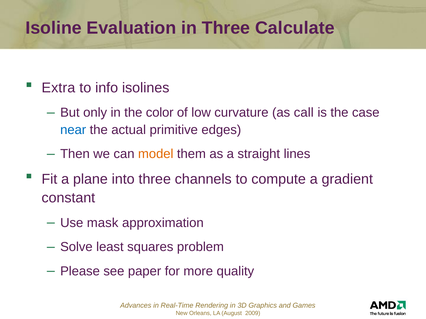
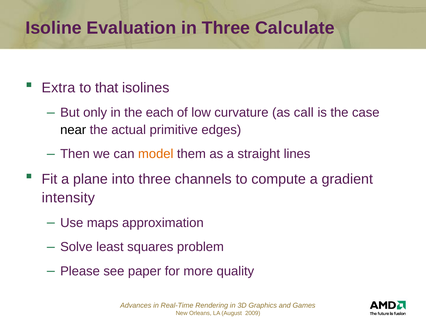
info: info -> that (107, 88)
color: color -> each (160, 113)
near colour: blue -> black (73, 130)
constant: constant -> intensity (68, 198)
mask: mask -> maps (103, 223)
